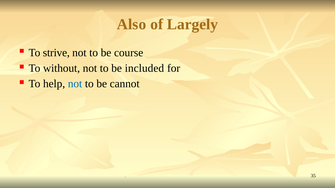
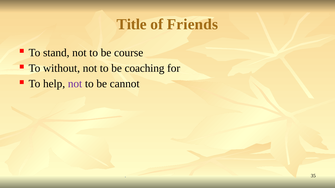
Also: Also -> Title (132, 24)
Largely: Largely -> Friends (192, 24)
strive: strive -> stand (56, 53)
included: included -> coaching (145, 68)
not colour: blue -> purple (75, 84)
